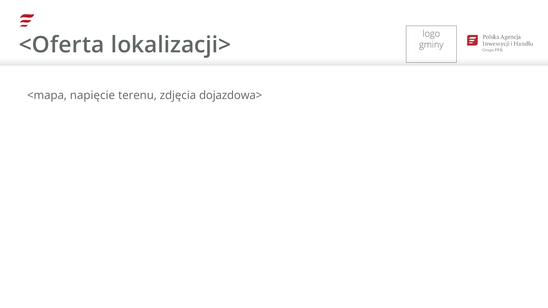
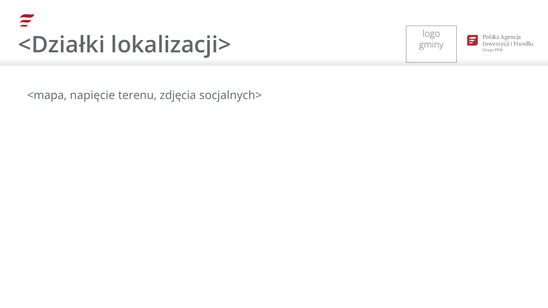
<Oferta: <Oferta -> <Działki (62, 45)
dojazdowa>: dojazdowa> -> socjalnych> (231, 96)
